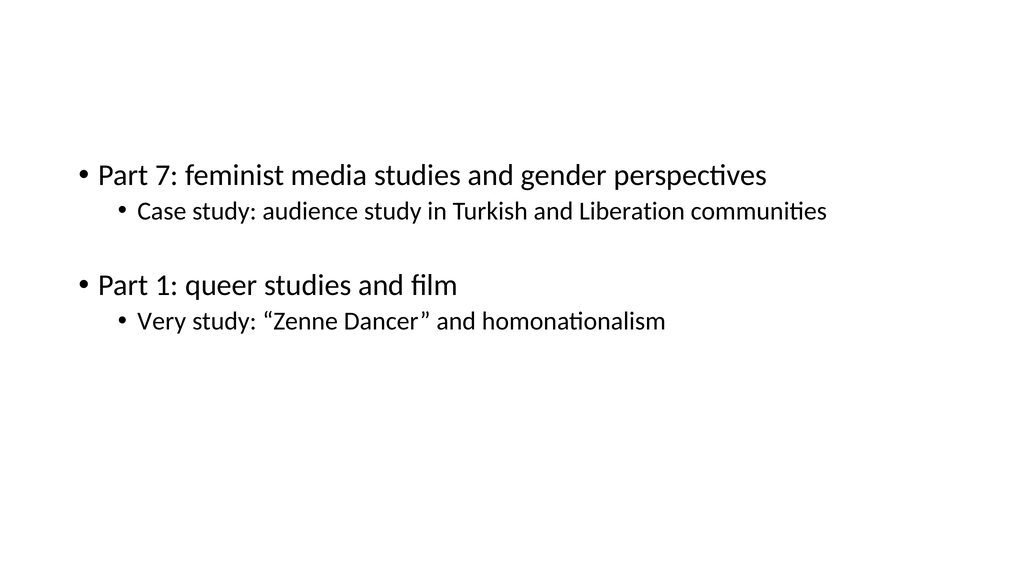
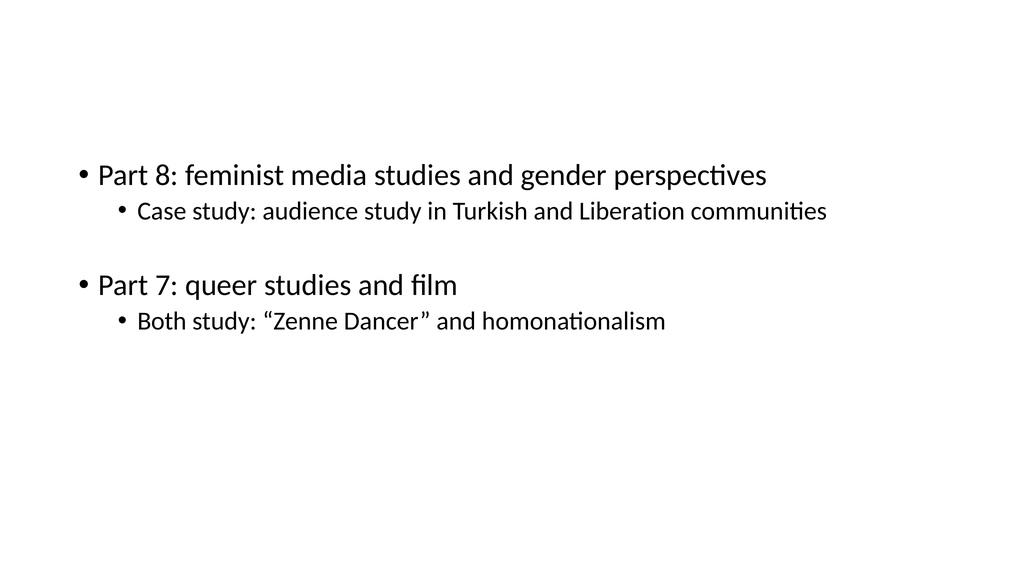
7: 7 -> 8 (167, 175)
1: 1 -> 7 (167, 285)
Very: Very -> Both (162, 321)
